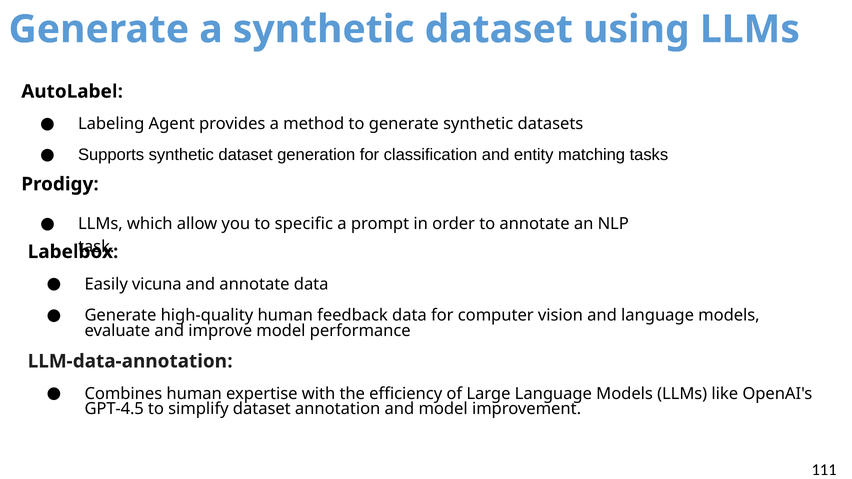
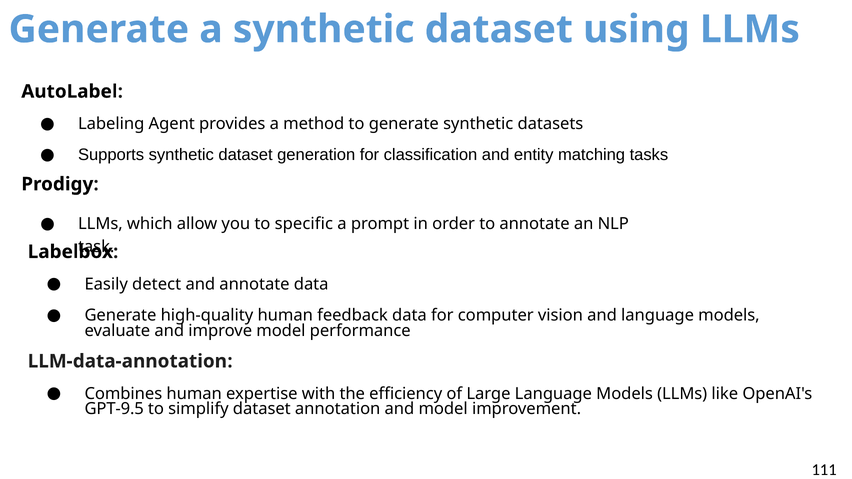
vicuna: vicuna -> detect (157, 284)
GPT-4.5: GPT-4.5 -> GPT-9.5 (114, 409)
